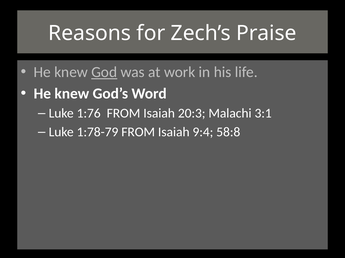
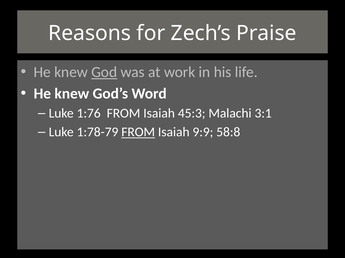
20:3: 20:3 -> 45:3 (192, 114)
FROM underline: none -> present (138, 132)
9:4: 9:4 -> 9:9 (203, 132)
